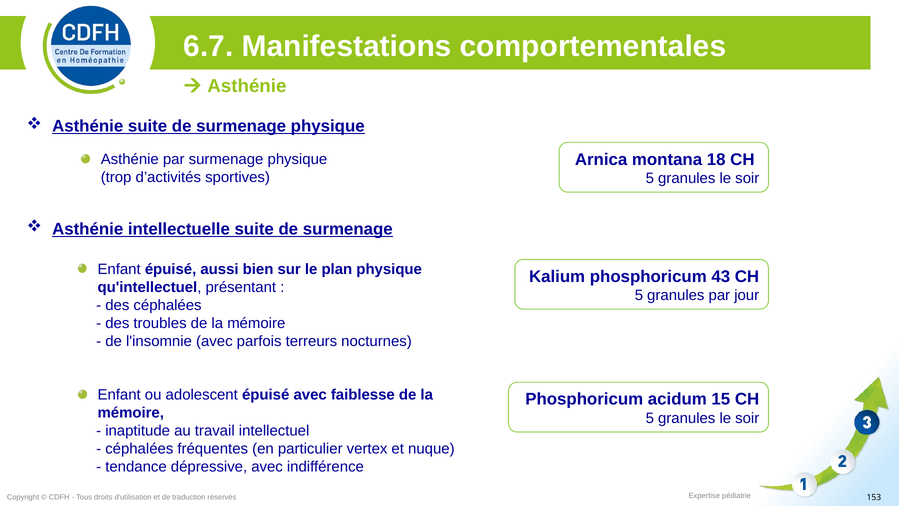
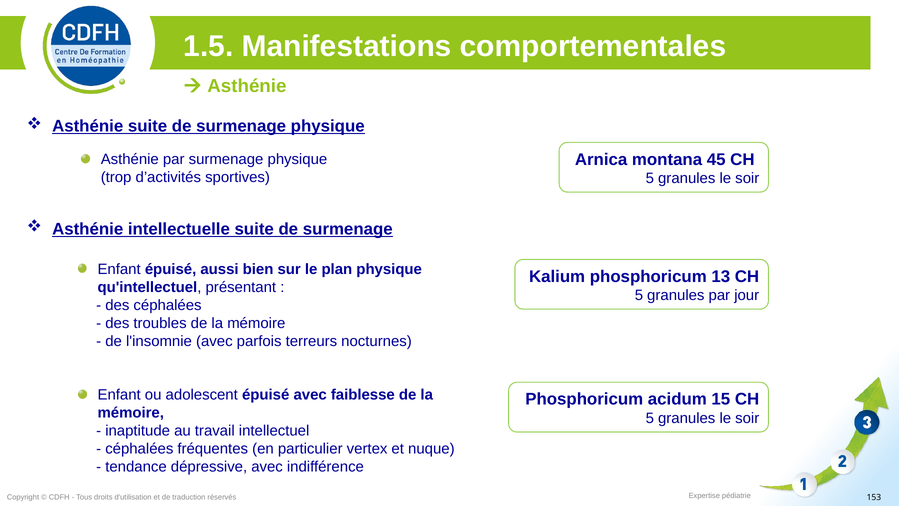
6.7: 6.7 -> 1.5 (208, 47)
18: 18 -> 45 (716, 159)
43: 43 -> 13 (721, 276)
